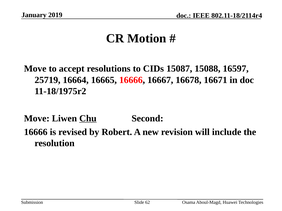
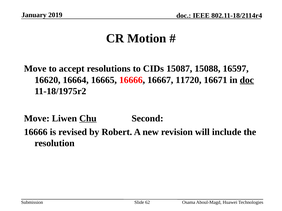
25719: 25719 -> 16620 (48, 80)
16678: 16678 -> 11720 (188, 80)
doc underline: none -> present (247, 80)
